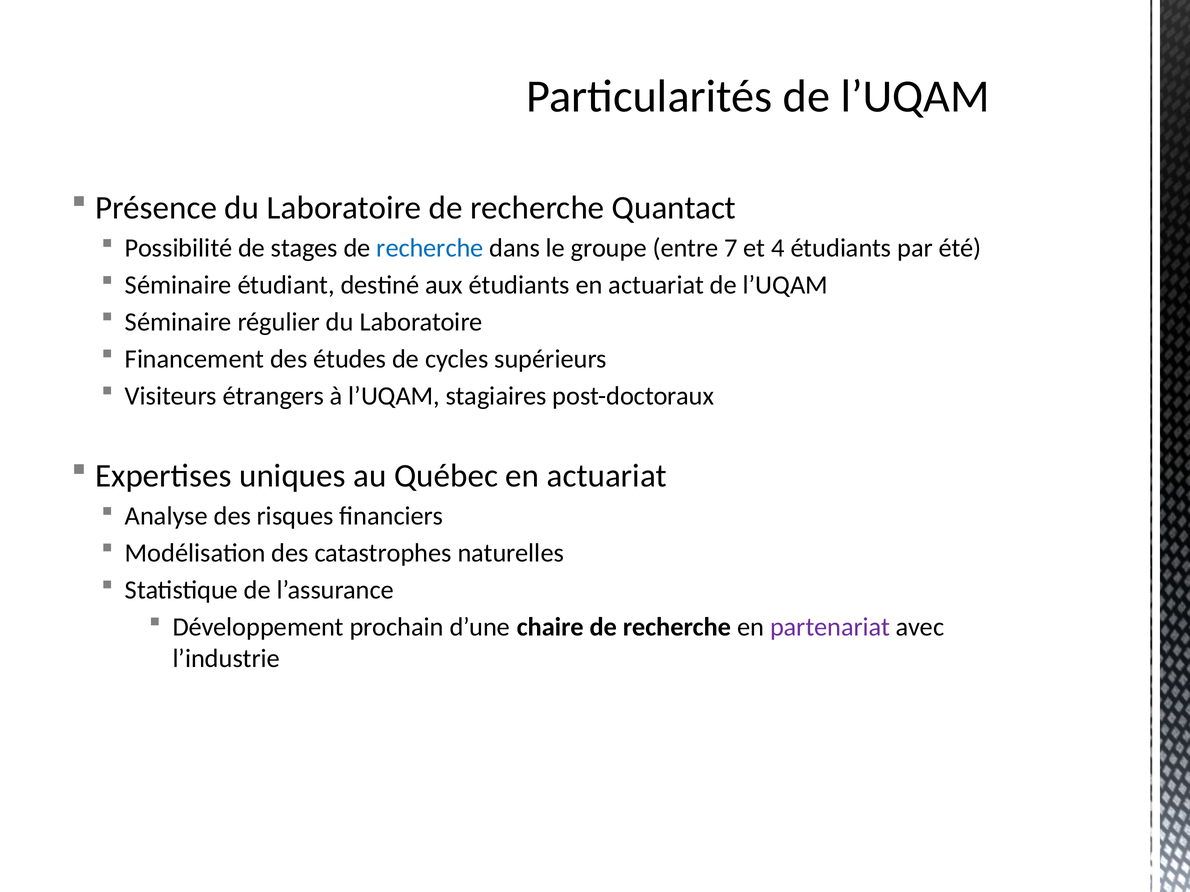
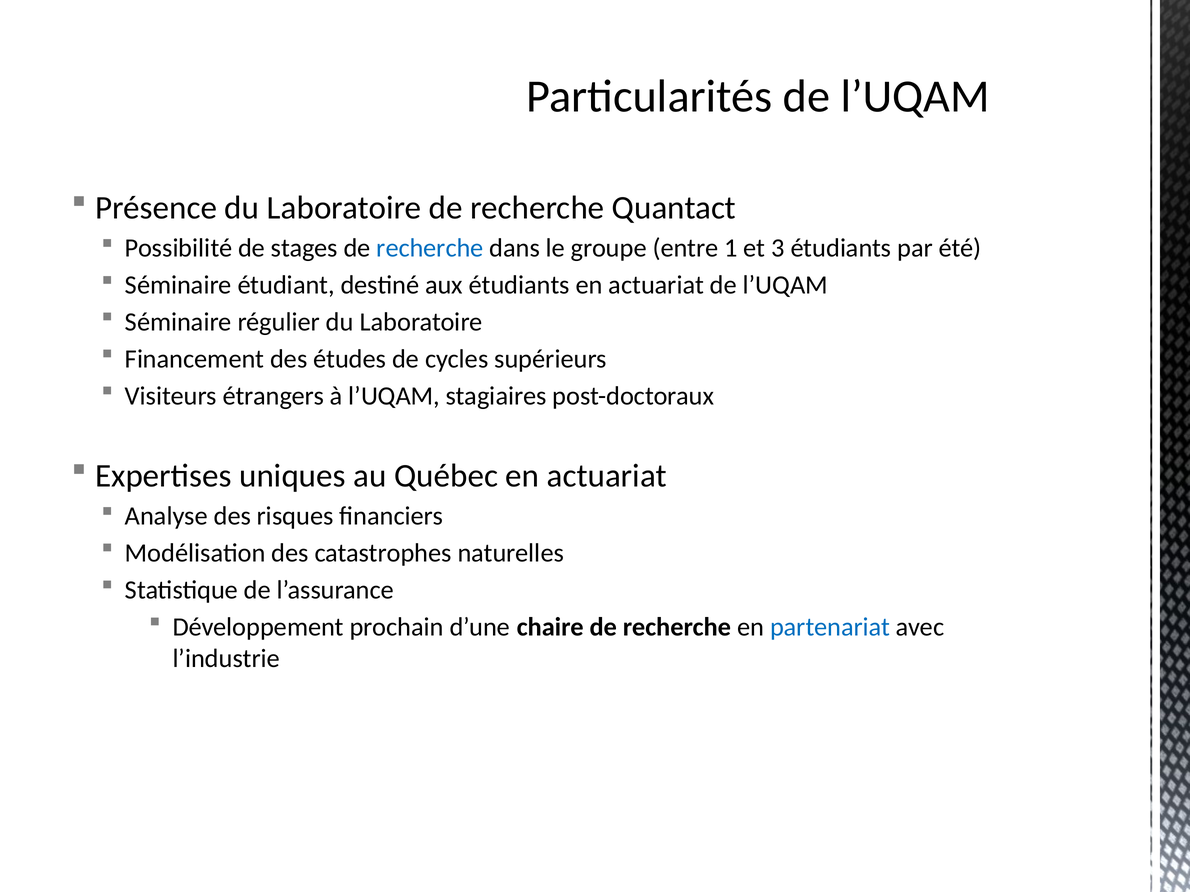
7: 7 -> 1 (731, 248)
4: 4 -> 3 (778, 248)
partenariat colour: purple -> blue (830, 627)
